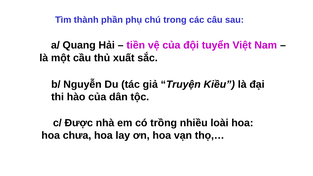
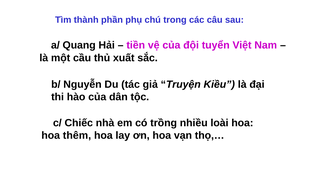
Được: Được -> Chiếc (79, 123)
chưa: chưa -> thêm (77, 136)
